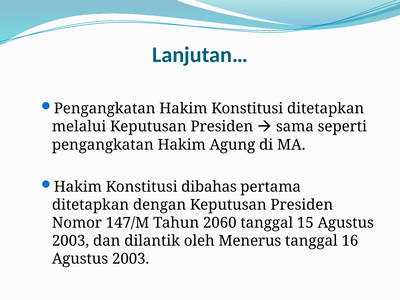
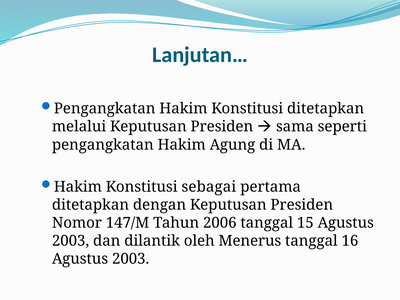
dibahas: dibahas -> sebagai (209, 187)
2060: 2060 -> 2006 (220, 223)
